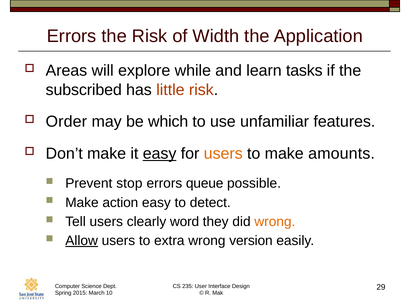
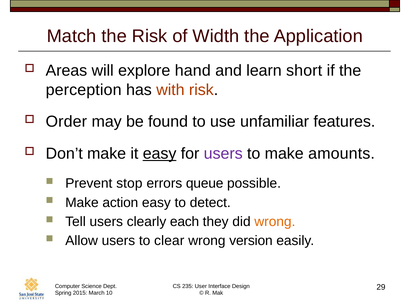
Errors: Errors -> Match (72, 36)
while: while -> hand (193, 71)
tasks: tasks -> short (304, 71)
subscribed: subscribed -> perception (84, 90)
little: little -> with (170, 90)
which: which -> found (168, 122)
users colour: orange -> purple (223, 154)
word: word -> each (185, 222)
Allow underline: present -> none (82, 241)
extra: extra -> clear (169, 241)
